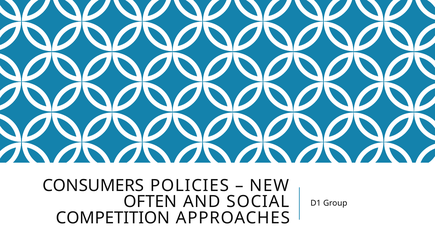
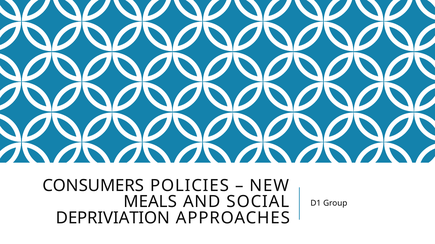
OFTEN: OFTEN -> MEALS (150, 202)
COMPETITION: COMPETITION -> DEPRIVIATION (113, 218)
